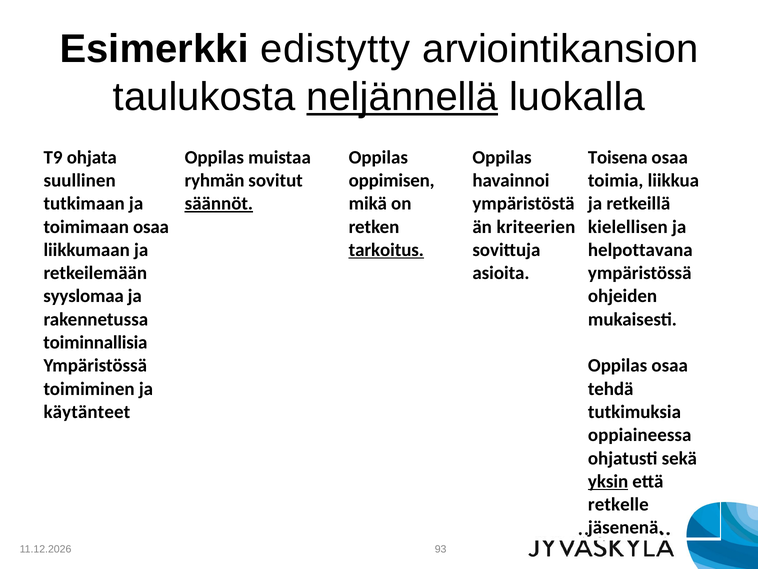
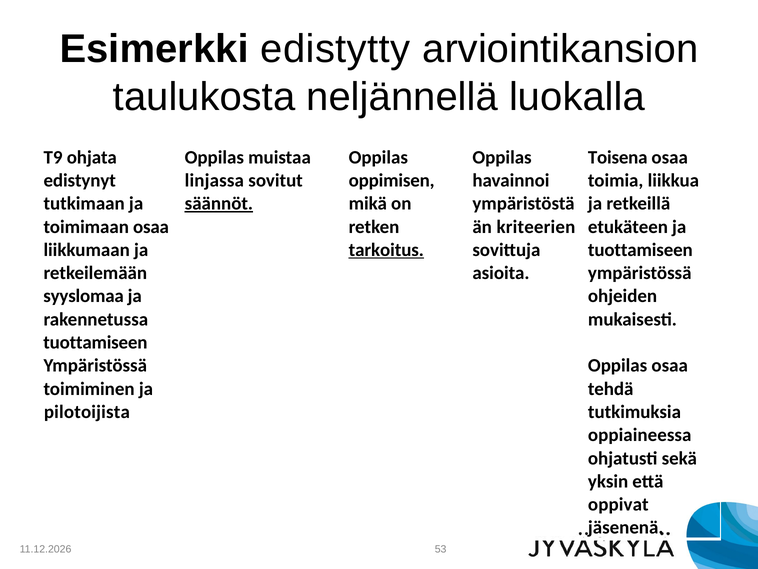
neljännellä underline: present -> none (402, 97)
suullinen: suullinen -> edistynyt (80, 180)
ryhmän: ryhmän -> linjassa (214, 180)
kielellisen: kielellisen -> etukäteen (628, 227)
helpottavana: helpottavana -> tuottamiseen (640, 250)
toiminnallisia: toiminnallisia -> tuottamiseen (95, 342)
käytänteet: käytänteet -> pilotoijista (87, 412)
yksin underline: present -> none (608, 481)
retkelle: retkelle -> oppivat (618, 504)
93: 93 -> 53 (441, 549)
